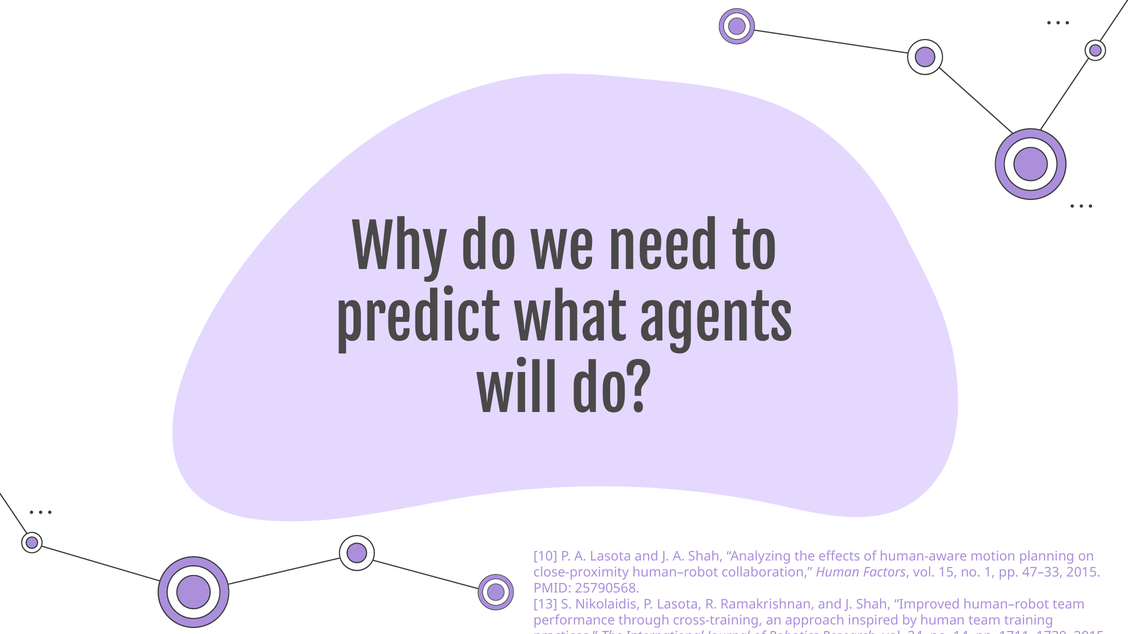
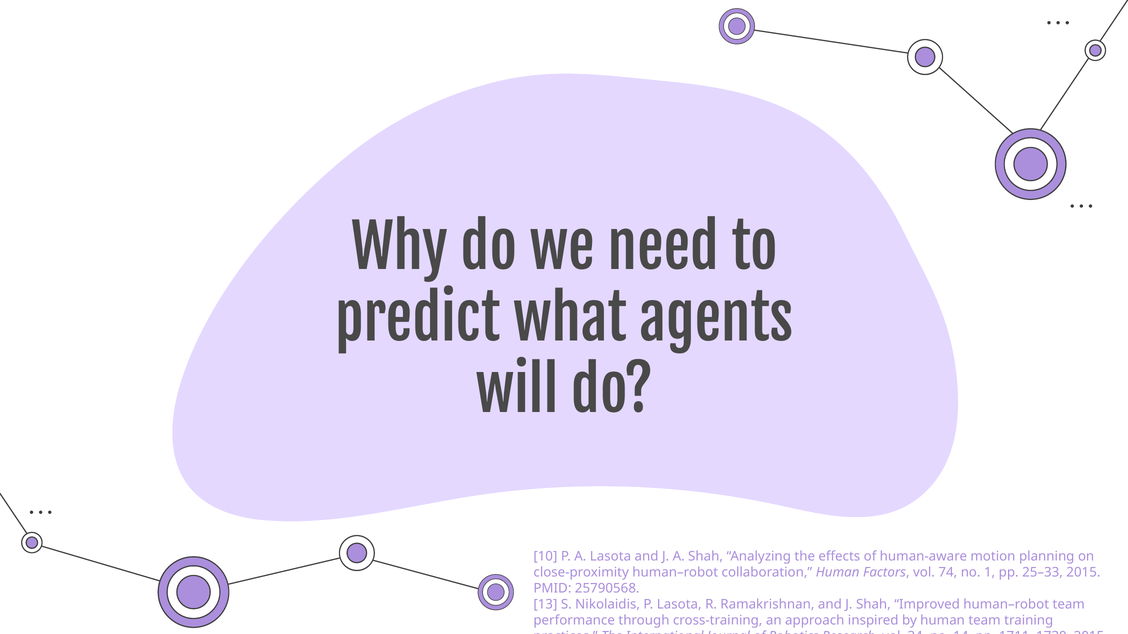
15: 15 -> 74 (948, 573)
47–33: 47–33 -> 25–33 (1043, 573)
